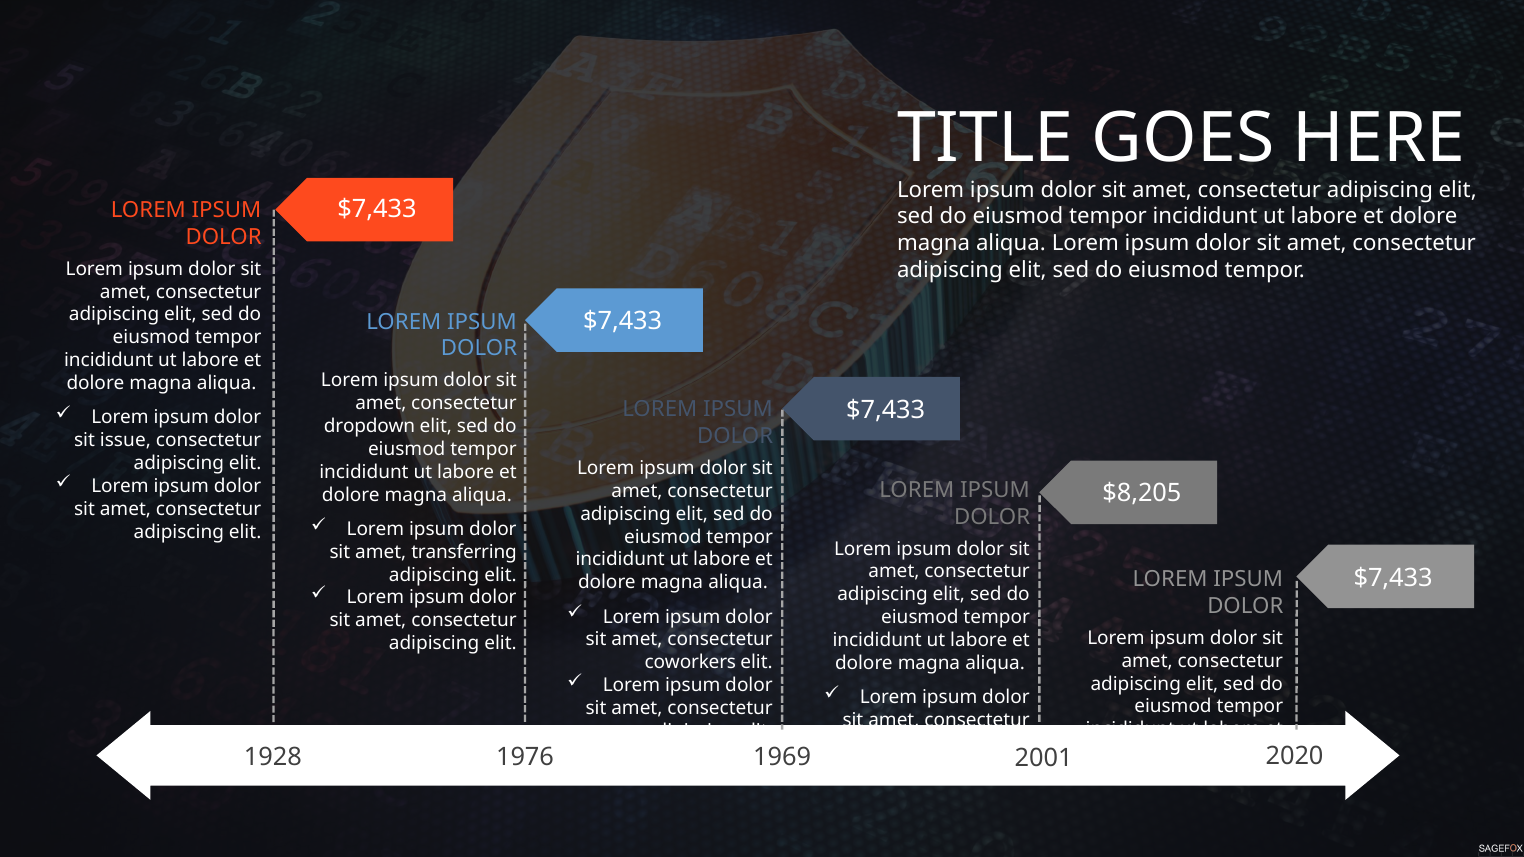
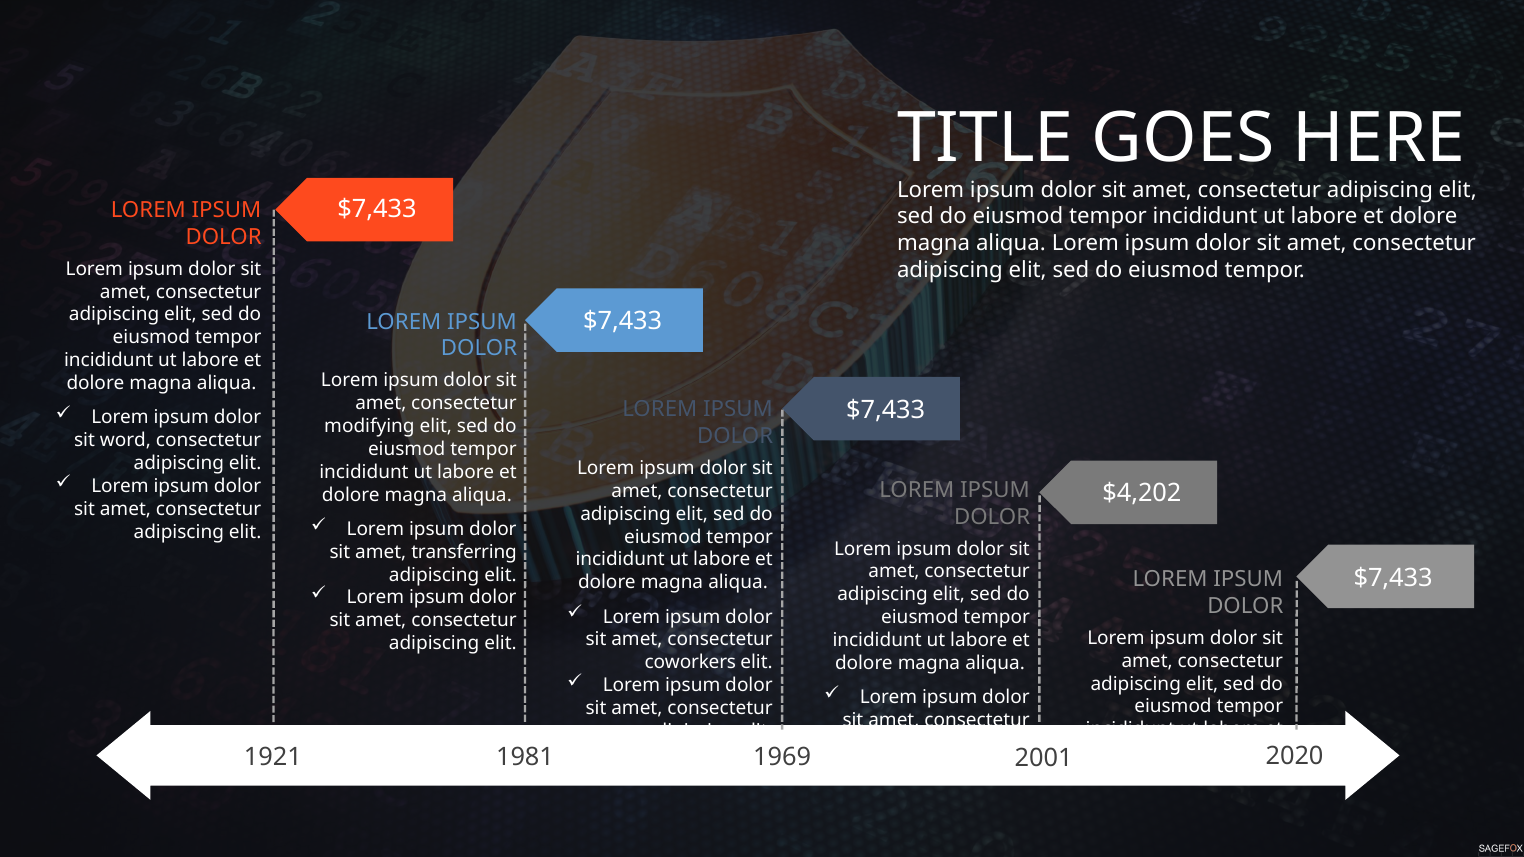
dropdown: dropdown -> modifying (369, 426)
issue: issue -> word (125, 441)
$8,205: $8,205 -> $4,202 (1142, 493)
1928: 1928 -> 1921 (273, 757)
1976: 1976 -> 1981 (525, 757)
